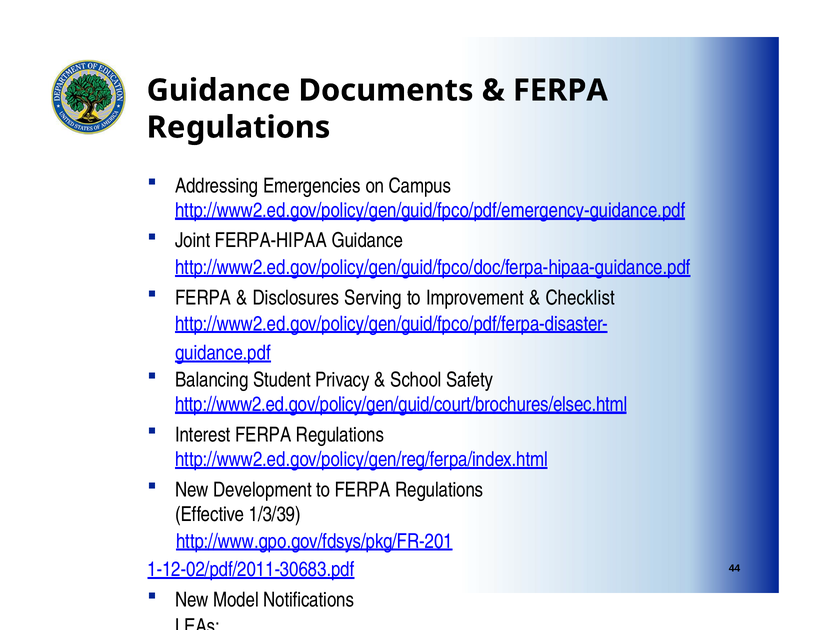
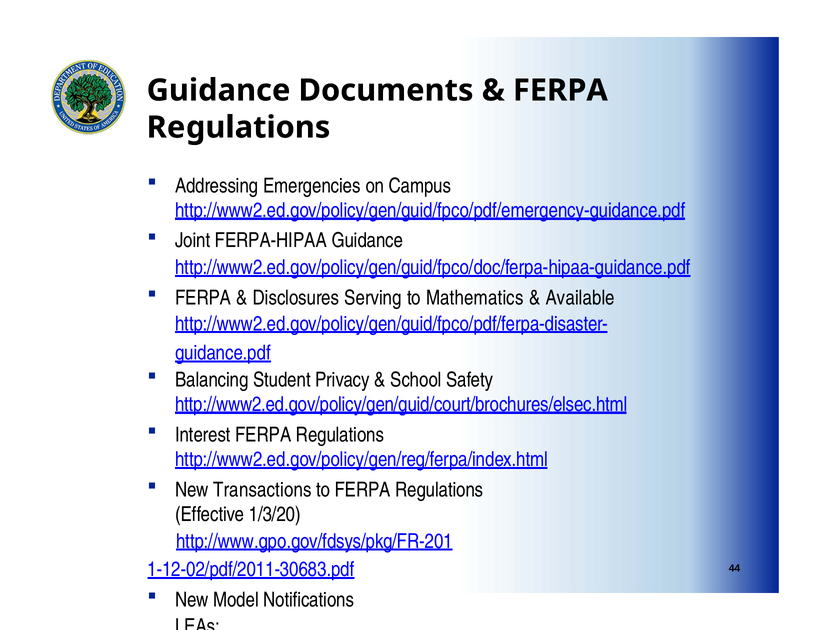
Improvement: Improvement -> Mathematics (475, 298)
Checklist: Checklist -> Available (580, 298)
Development: Development -> Transactions (262, 490)
1/3/39: 1/3/39 -> 1/3/20 (275, 515)
